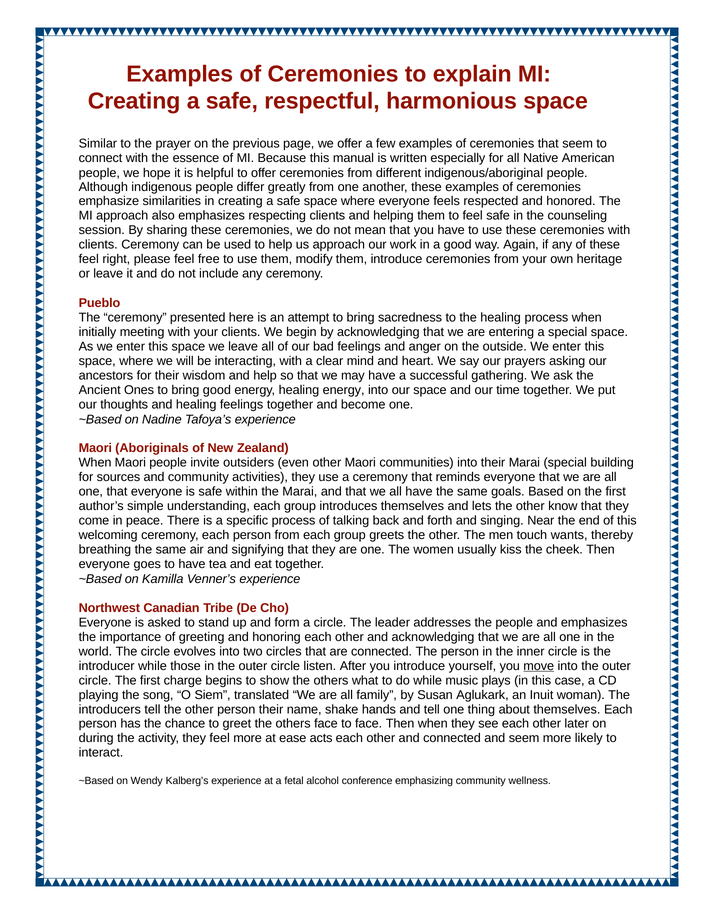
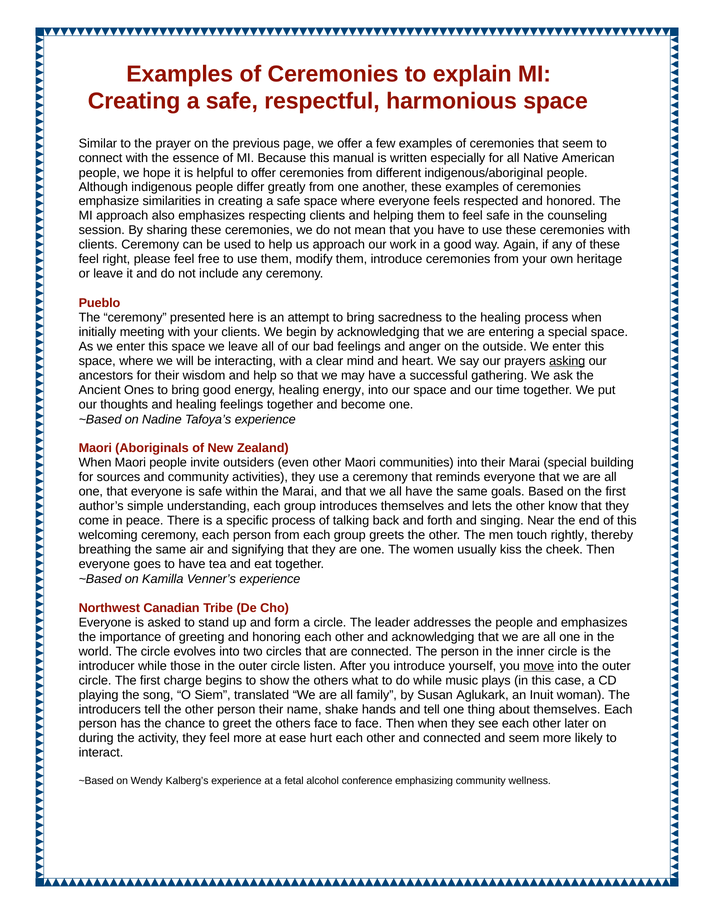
asking underline: none -> present (567, 361)
wants: wants -> rightly (569, 535)
acts: acts -> hurt (321, 738)
